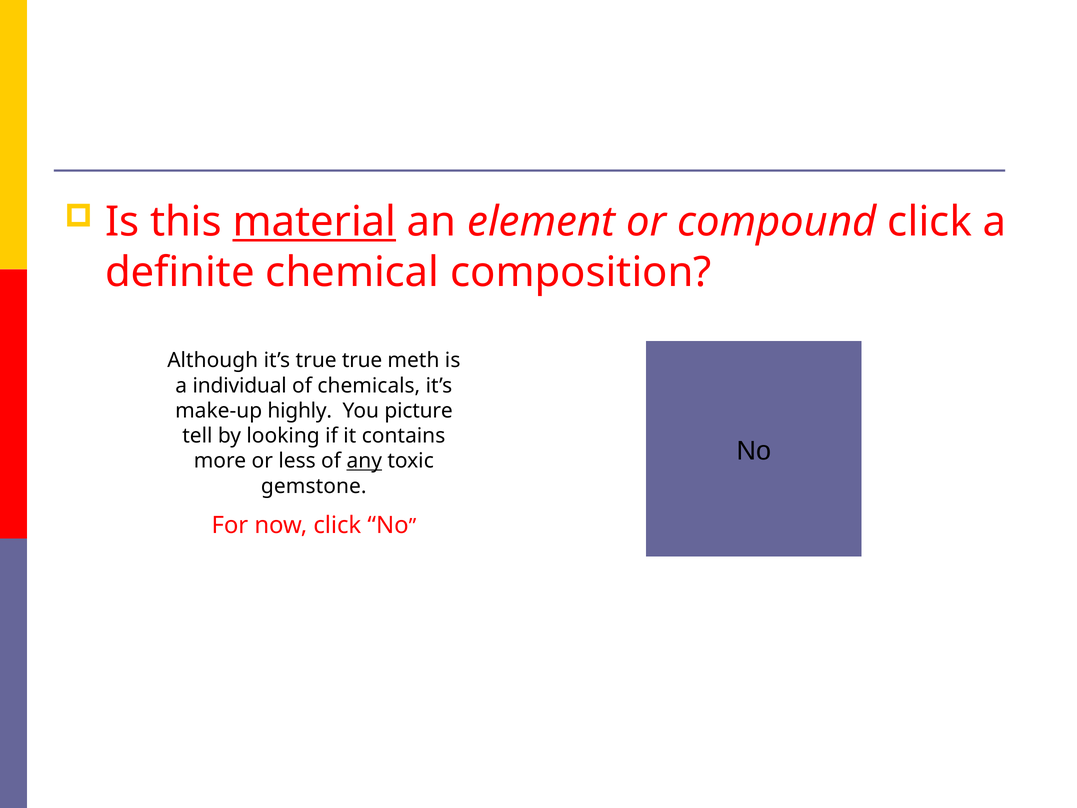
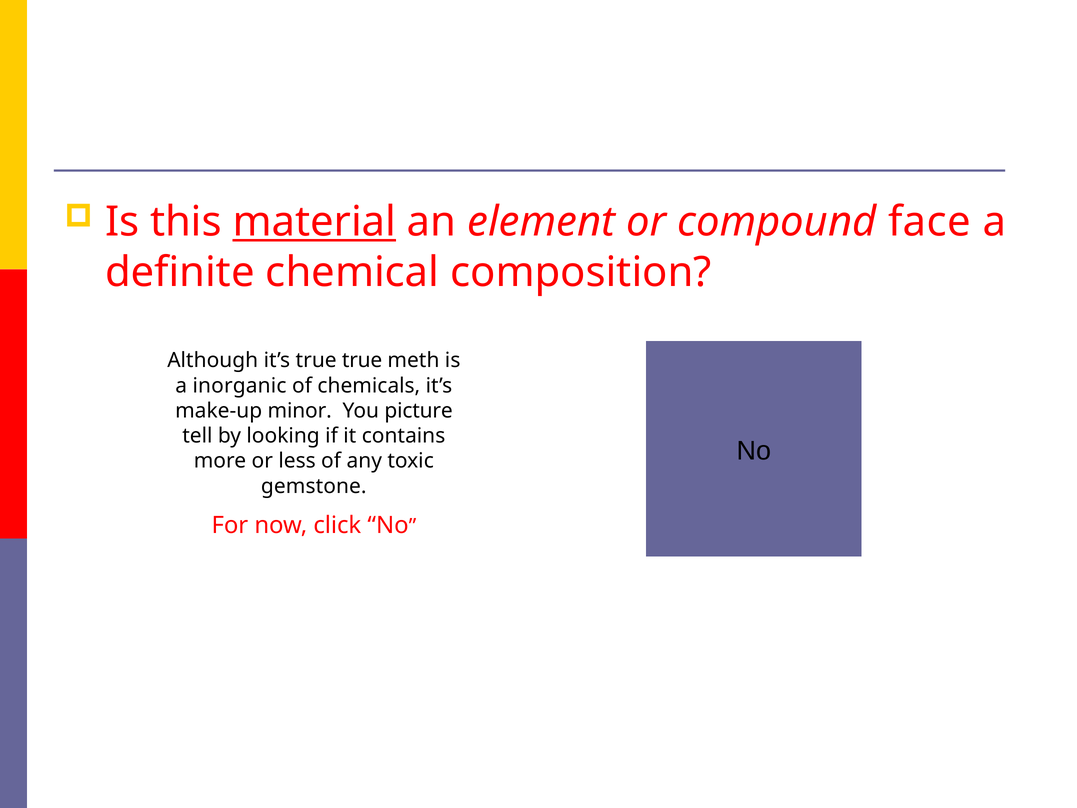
compound click: click -> face (930, 222)
individual: individual -> inorganic (240, 385)
highly: highly -> minor (300, 411)
any underline: present -> none (364, 461)
